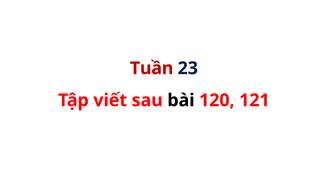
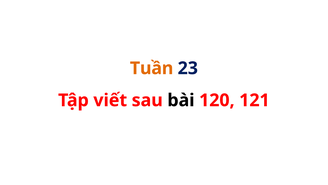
Tuần colour: red -> orange (152, 68)
